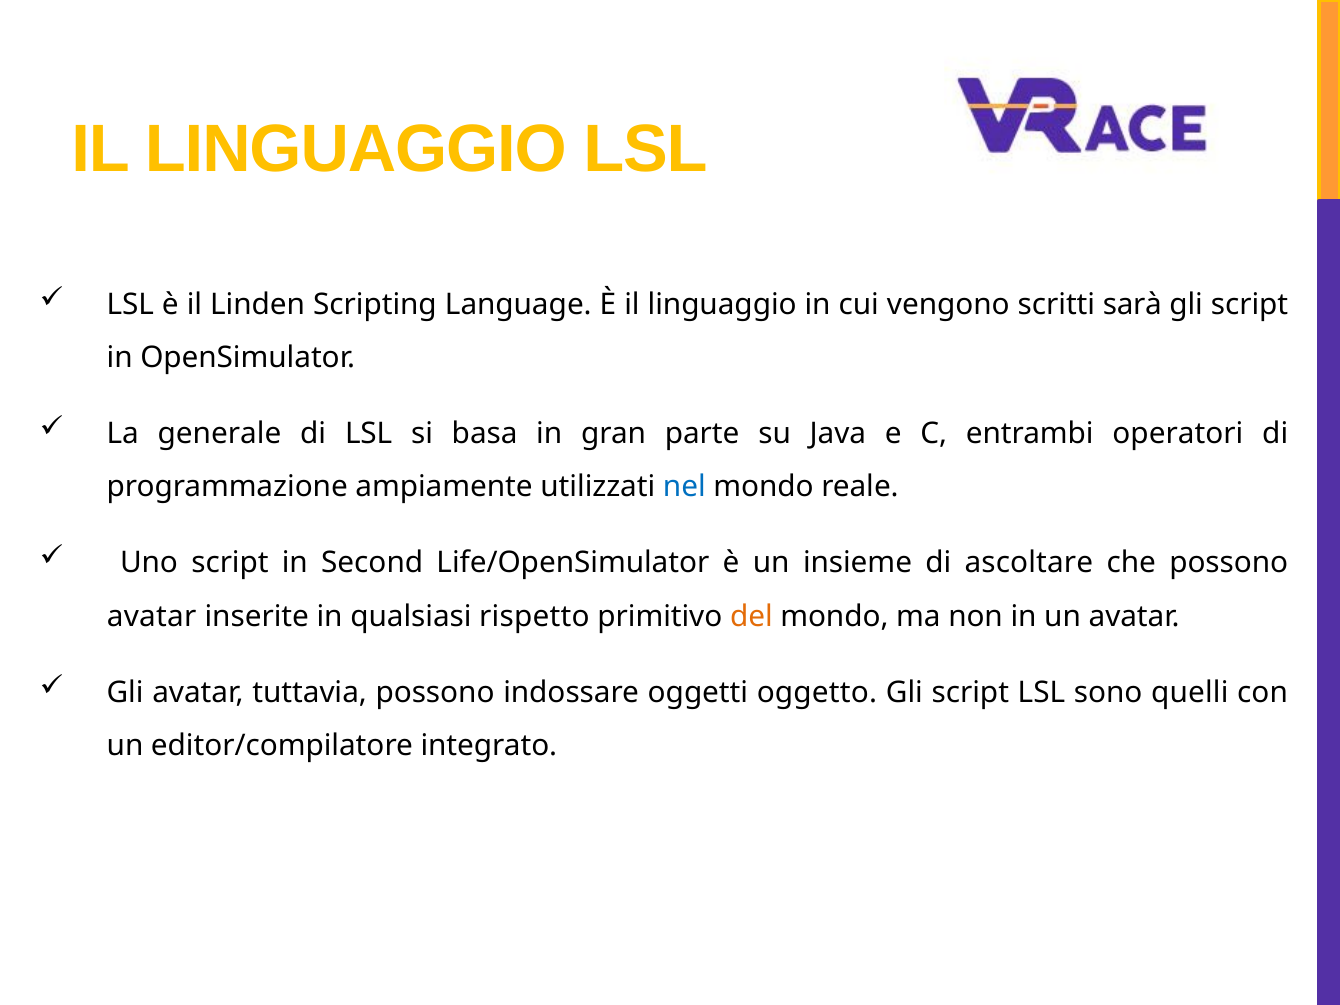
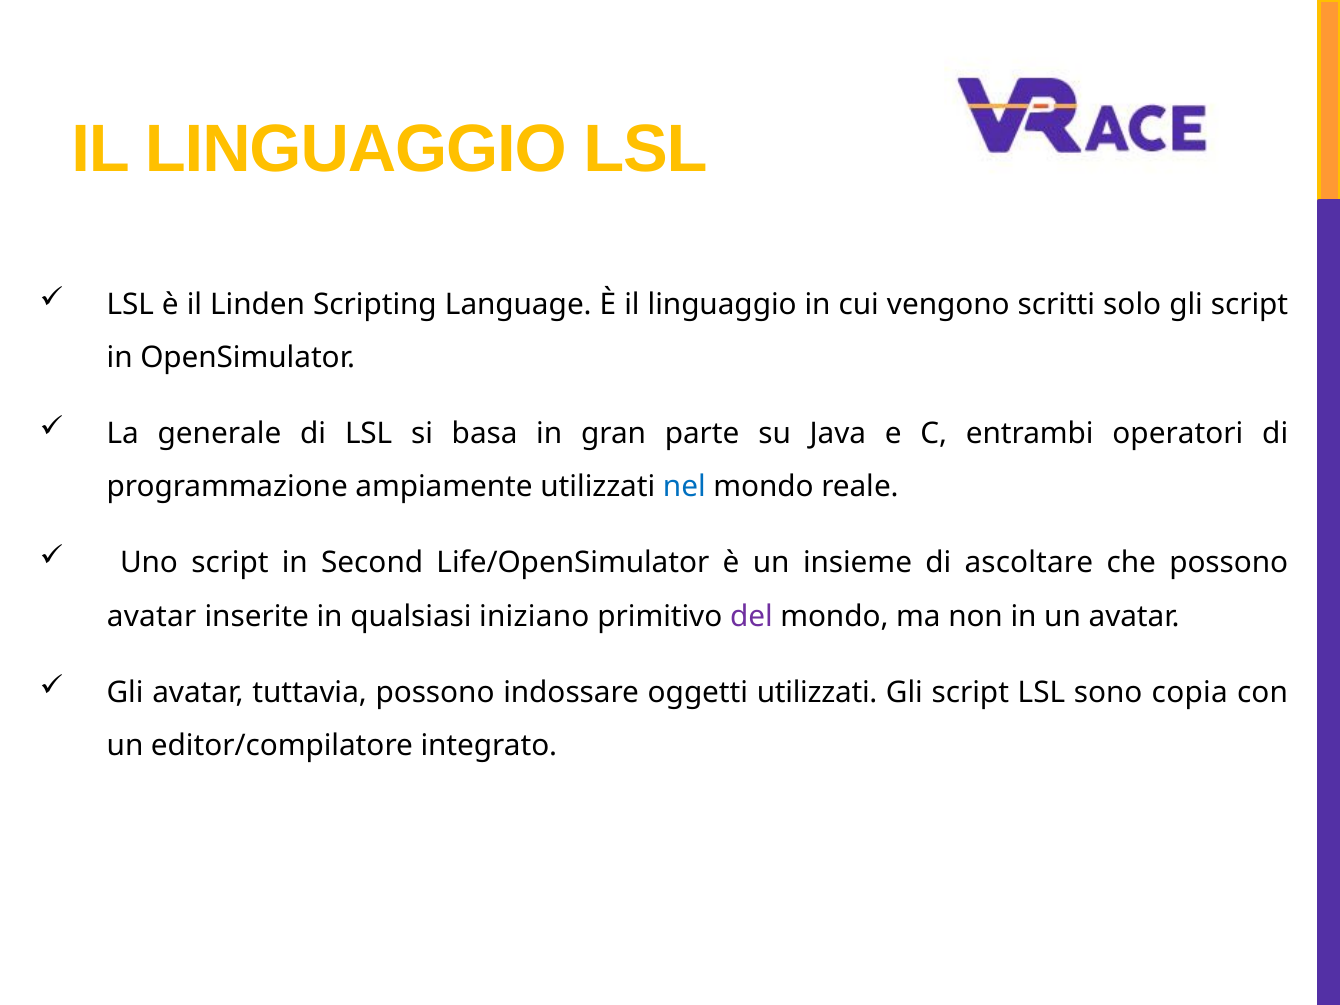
sarà: sarà -> solo (1132, 304)
rispetto: rispetto -> iniziano (534, 616)
del colour: orange -> purple (751, 616)
oggetti oggetto: oggetto -> utilizzati (817, 692)
quelli: quelli -> copia (1190, 692)
